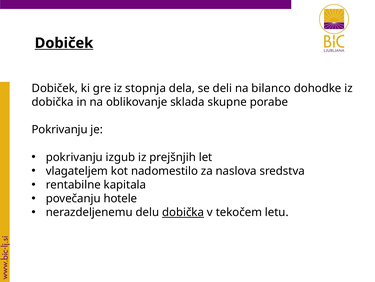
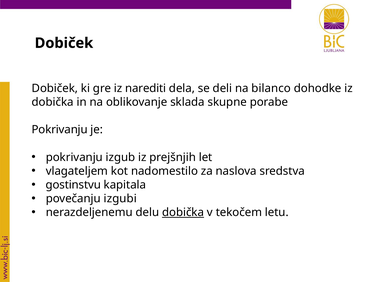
Dobiček underline: present -> none (64, 43)
stopnja: stopnja -> narediti (146, 88)
rentabilne: rentabilne -> gostinstvu (73, 184)
hotele: hotele -> izgubi (120, 198)
